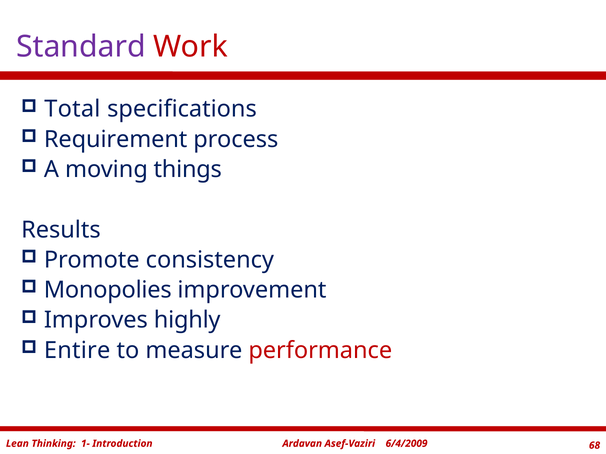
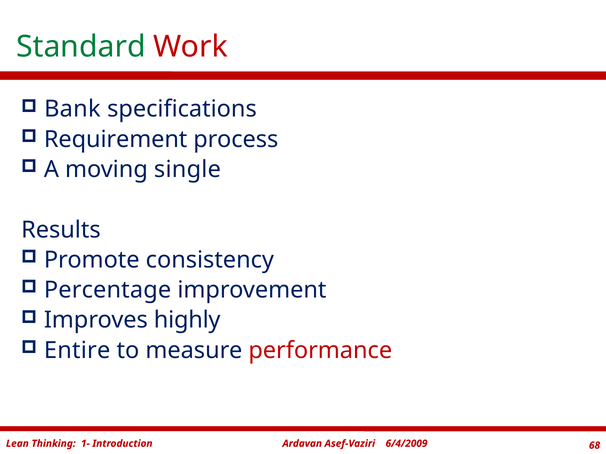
Standard colour: purple -> green (81, 47)
Total: Total -> Bank (72, 109)
things: things -> single (187, 170)
Monopolies: Monopolies -> Percentage (108, 290)
